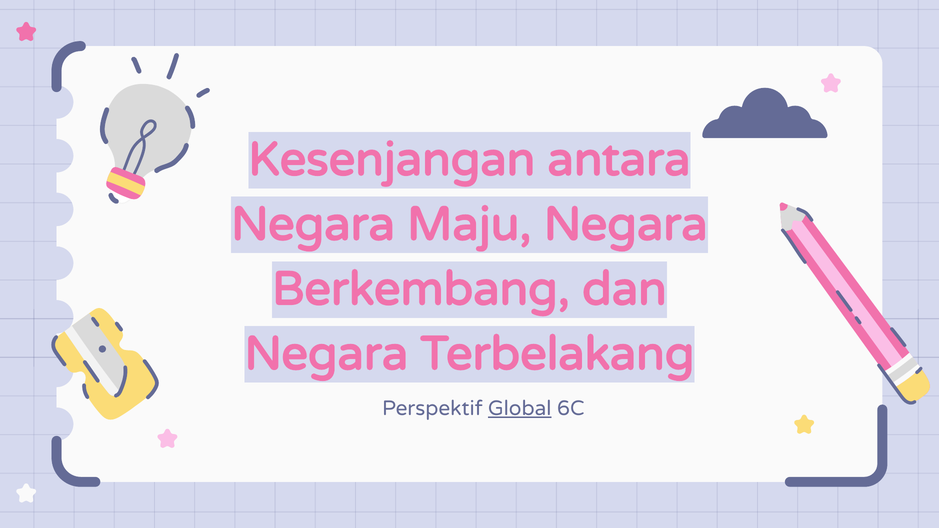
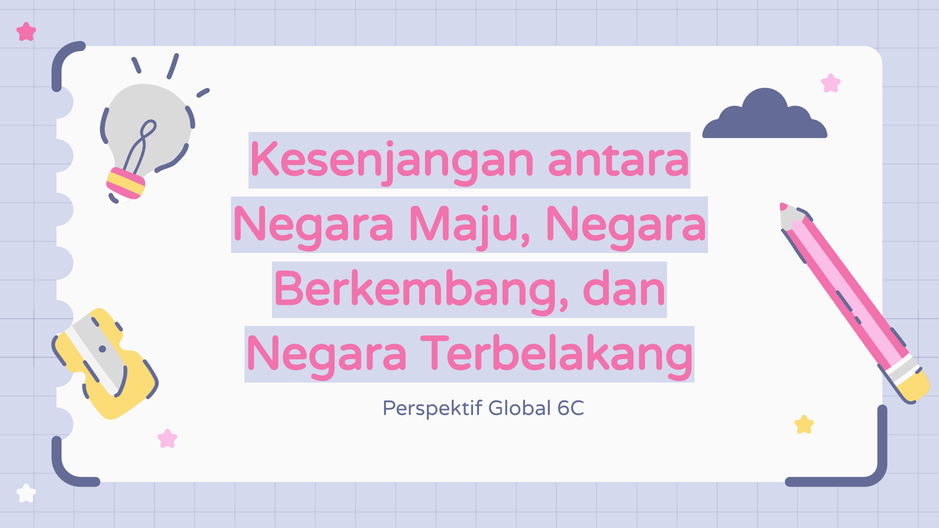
Global underline: present -> none (520, 408)
